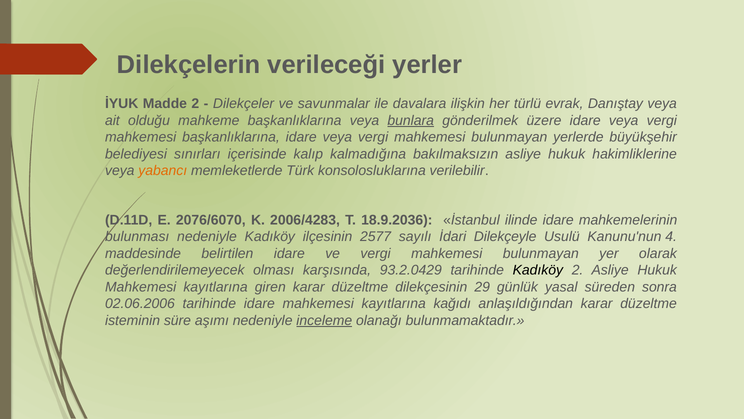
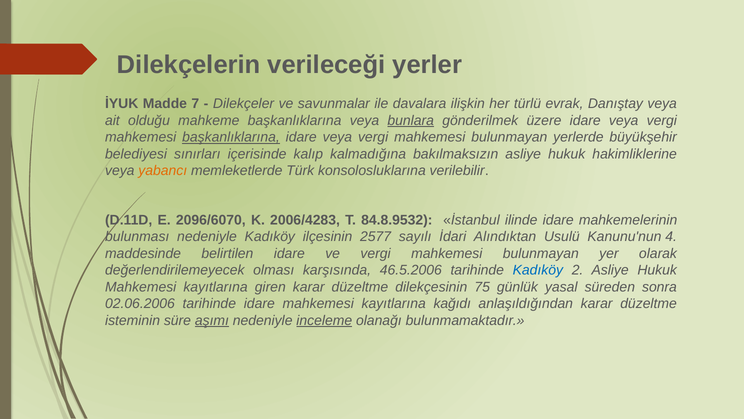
Madde 2: 2 -> 7 (195, 104)
başkanlıklarına underline: none -> present (231, 137)
2076/6070: 2076/6070 -> 2096/6070 (211, 220)
18.9.2036: 18.9.2036 -> 84.8.9532 (397, 220)
Dilekçeyle: Dilekçeyle -> Alındıktan (505, 236)
93.2.0429: 93.2.0429 -> 46.5.2006 (411, 270)
Kadıköy colour: black -> blue (538, 270)
29: 29 -> 75 (482, 287)
aşımı underline: none -> present (212, 320)
